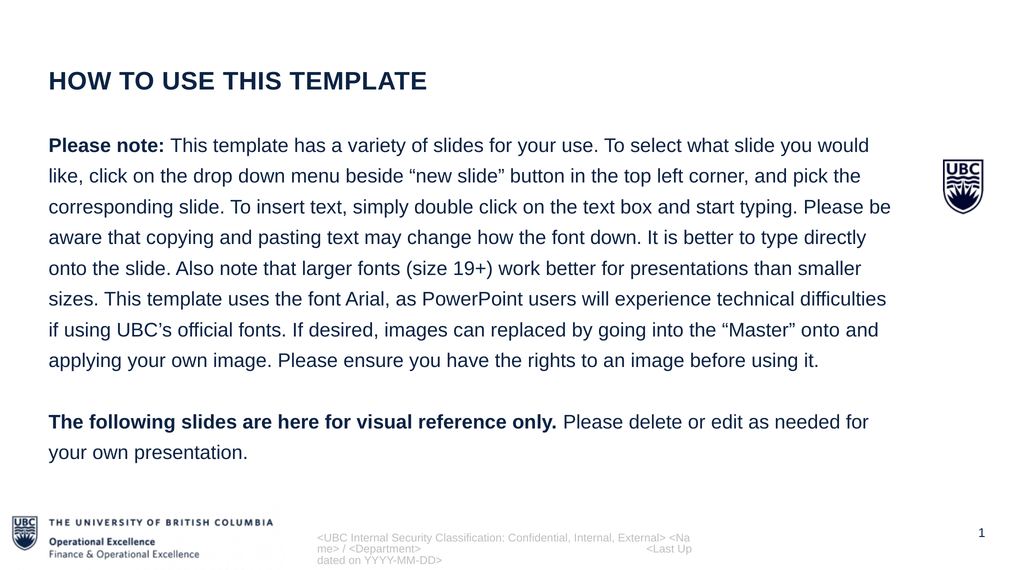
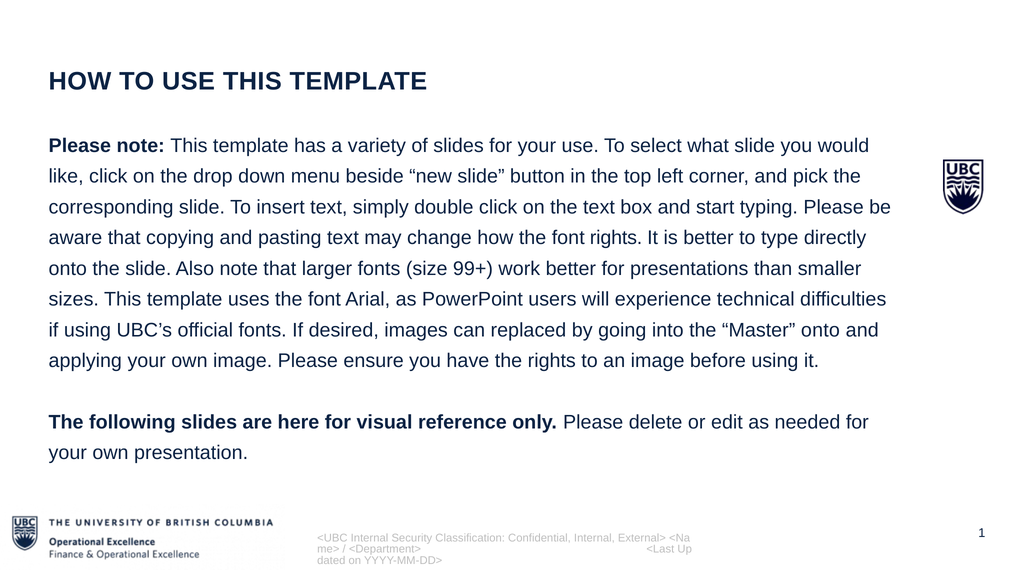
font down: down -> rights (616, 238)
19+: 19+ -> 99+ (473, 268)
